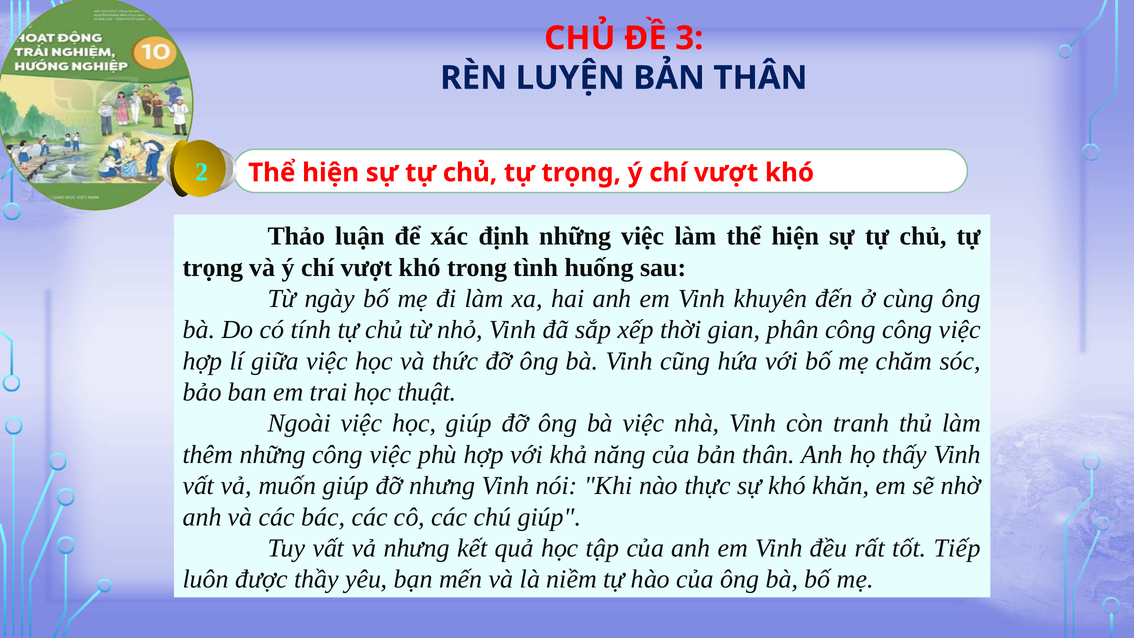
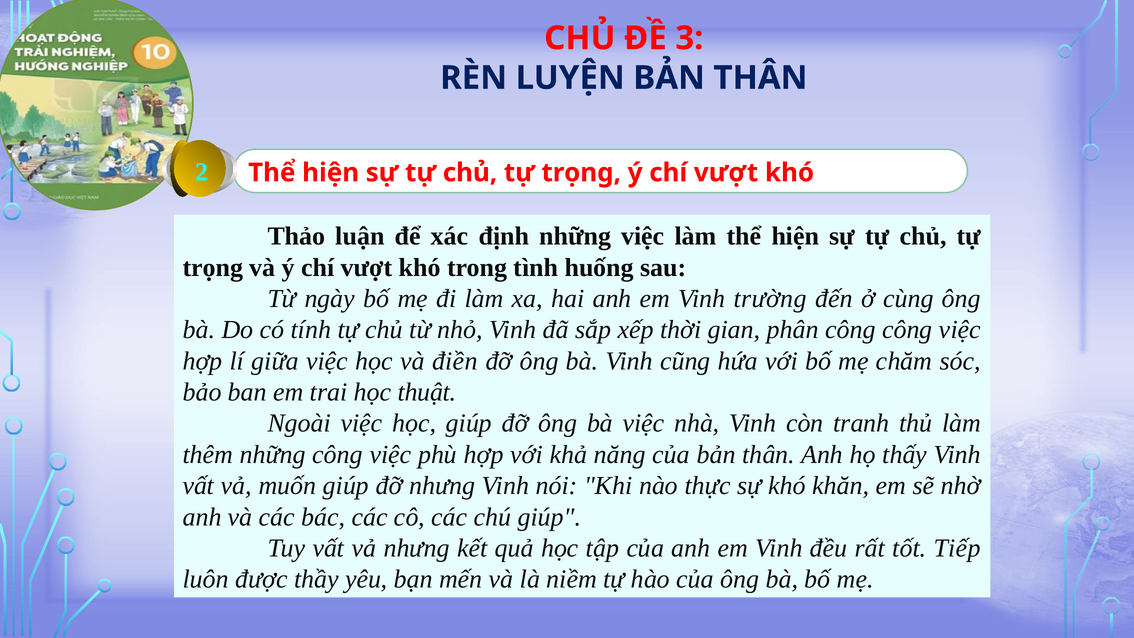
khuyên: khuyên -> trường (770, 299)
thức: thức -> điền (455, 361)
